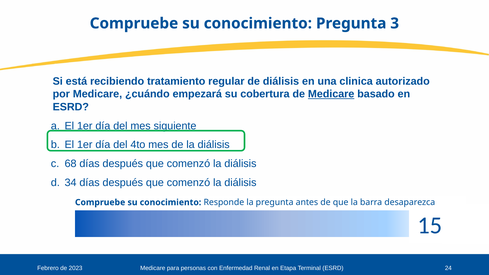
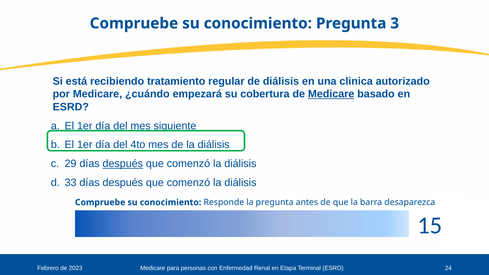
68: 68 -> 29 (71, 164)
después underline: none -> present (123, 164)
34: 34 -> 33 (71, 183)
